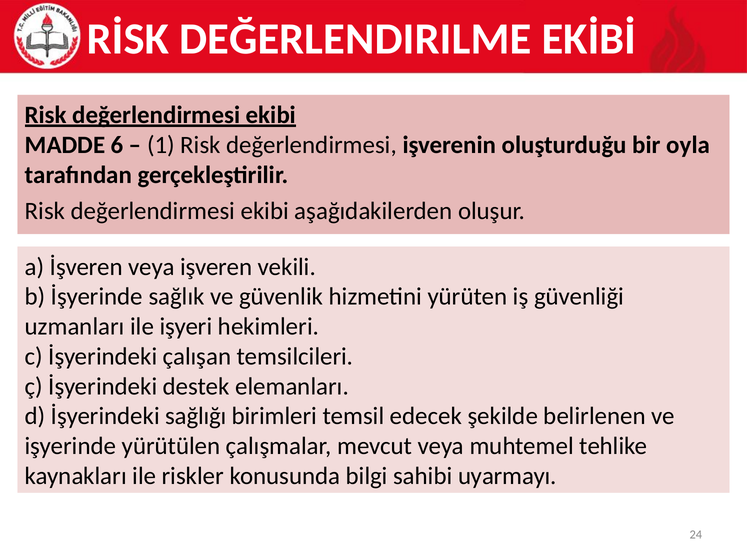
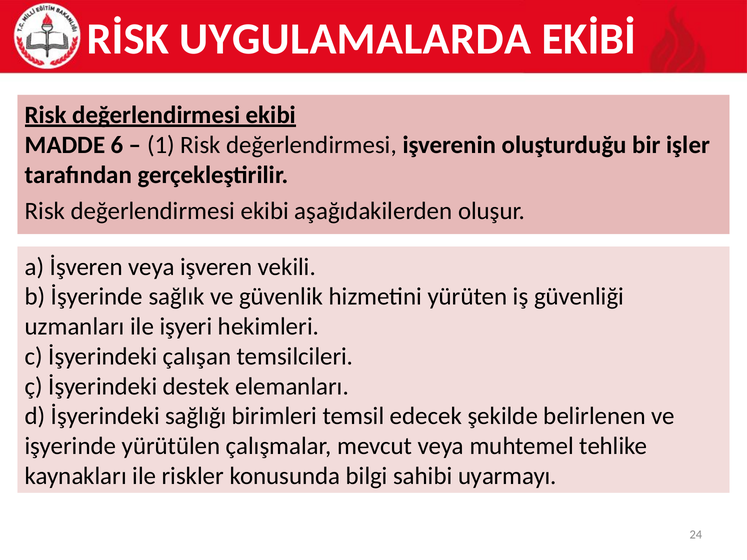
DEĞERLENDIRILME: DEĞERLENDIRILME -> UYGULAMALARDA (355, 39)
oyla: oyla -> işler (688, 145)
